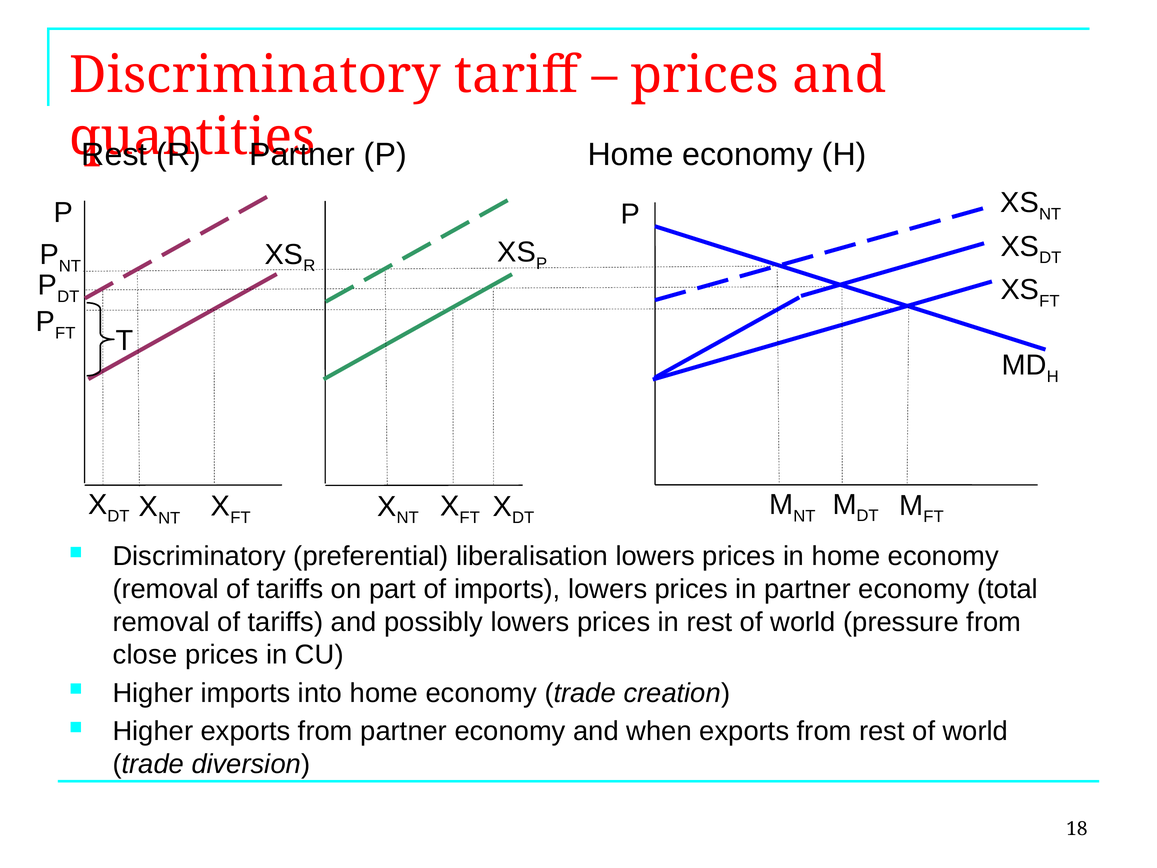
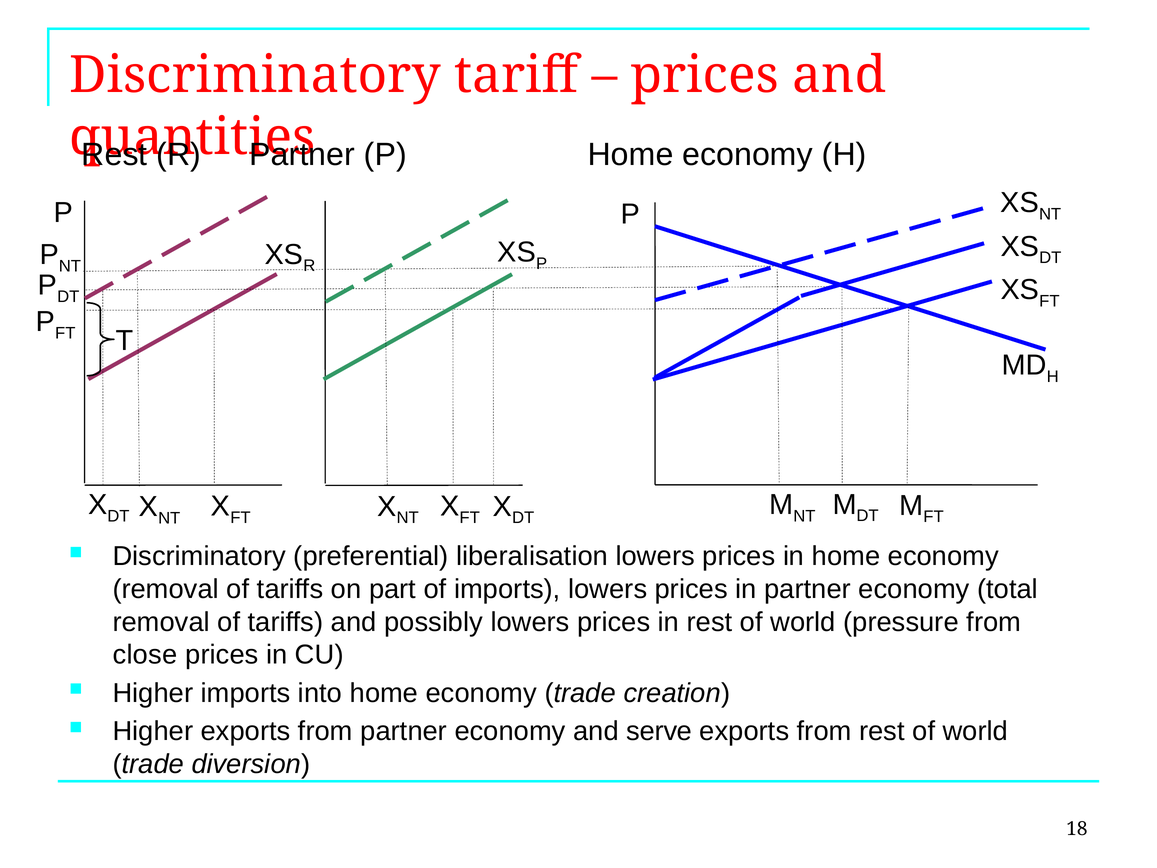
when: when -> serve (659, 731)
